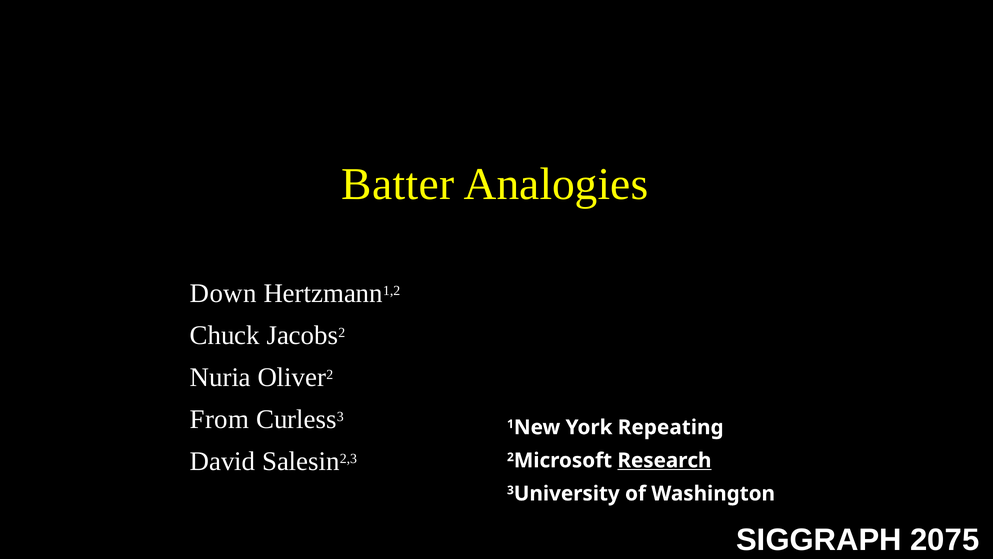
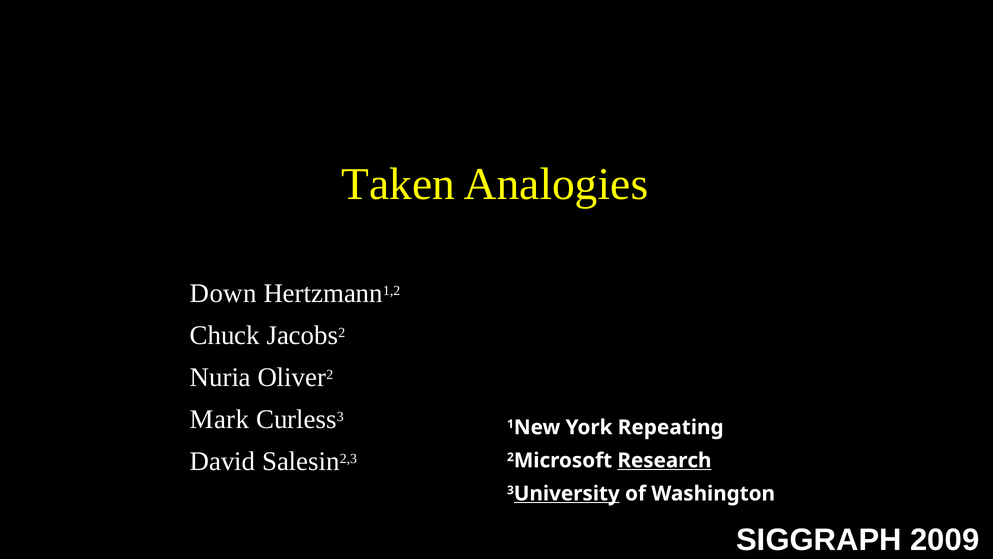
Batter: Batter -> Taken (398, 184)
From: From -> Mark (219, 419)
University underline: none -> present (567, 493)
2075: 2075 -> 2009 (945, 540)
